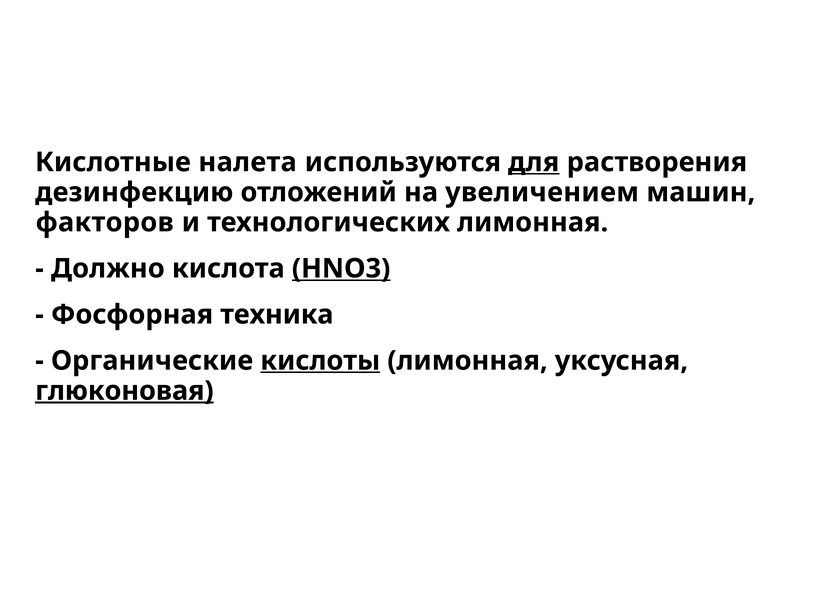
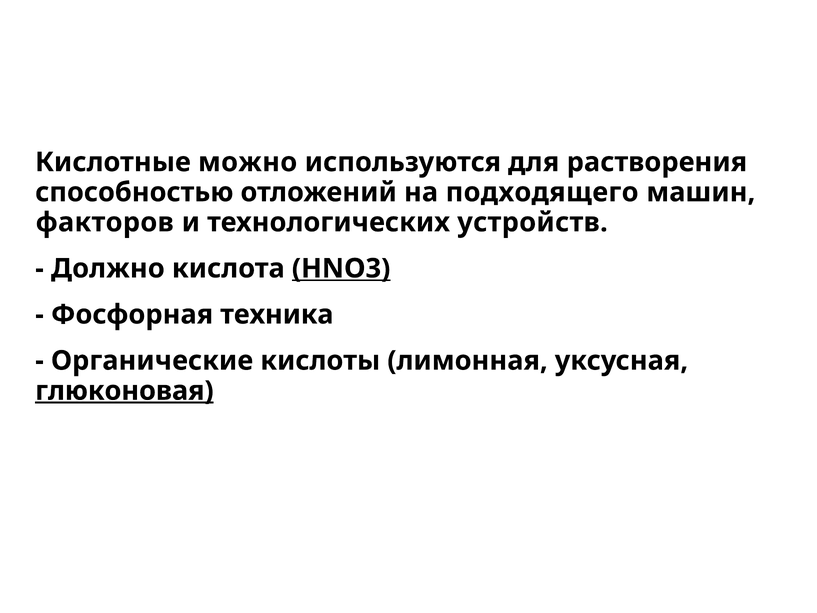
налета: налета -> можно (248, 162)
для underline: present -> none (534, 162)
дезинфекцию: дезинфекцию -> способностью (134, 192)
увеличением: увеличением -> подходящего (542, 192)
технологических лимонная: лимонная -> устройств (532, 222)
кислоты underline: present -> none (320, 361)
